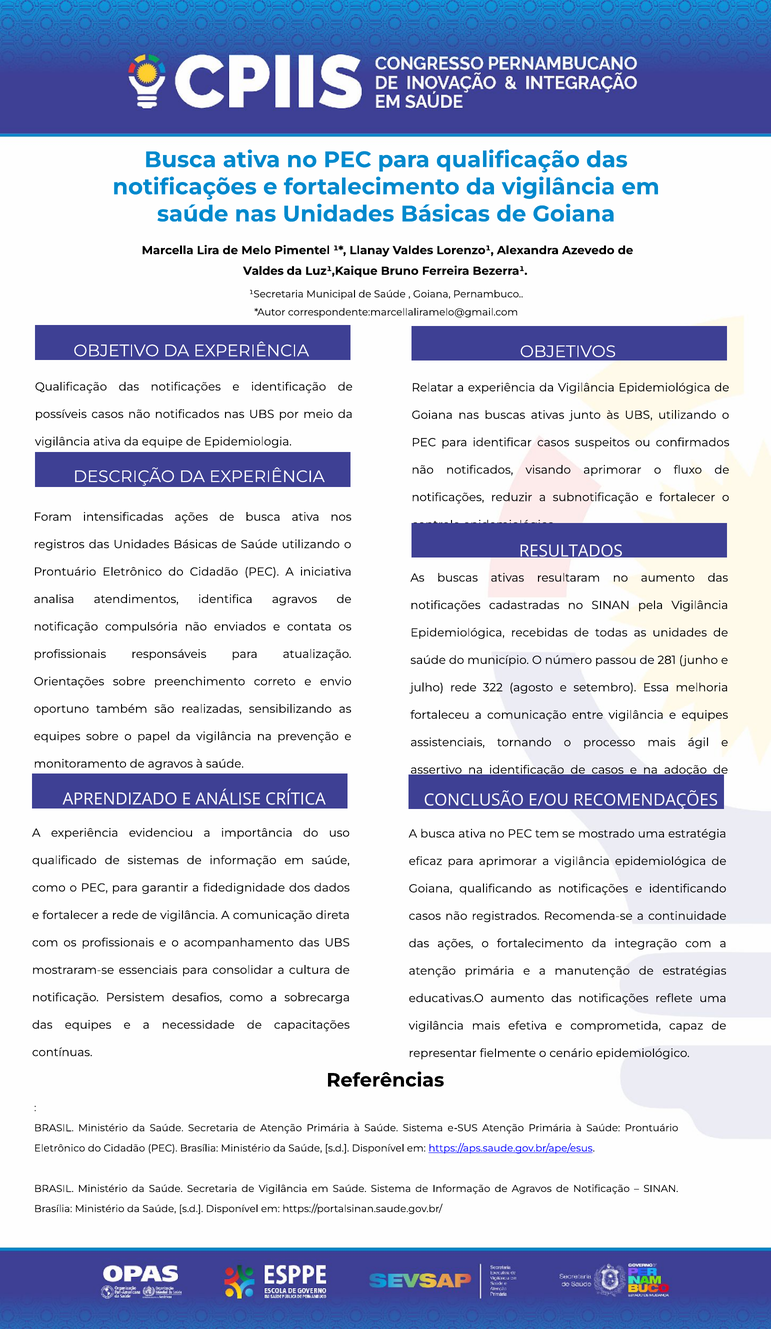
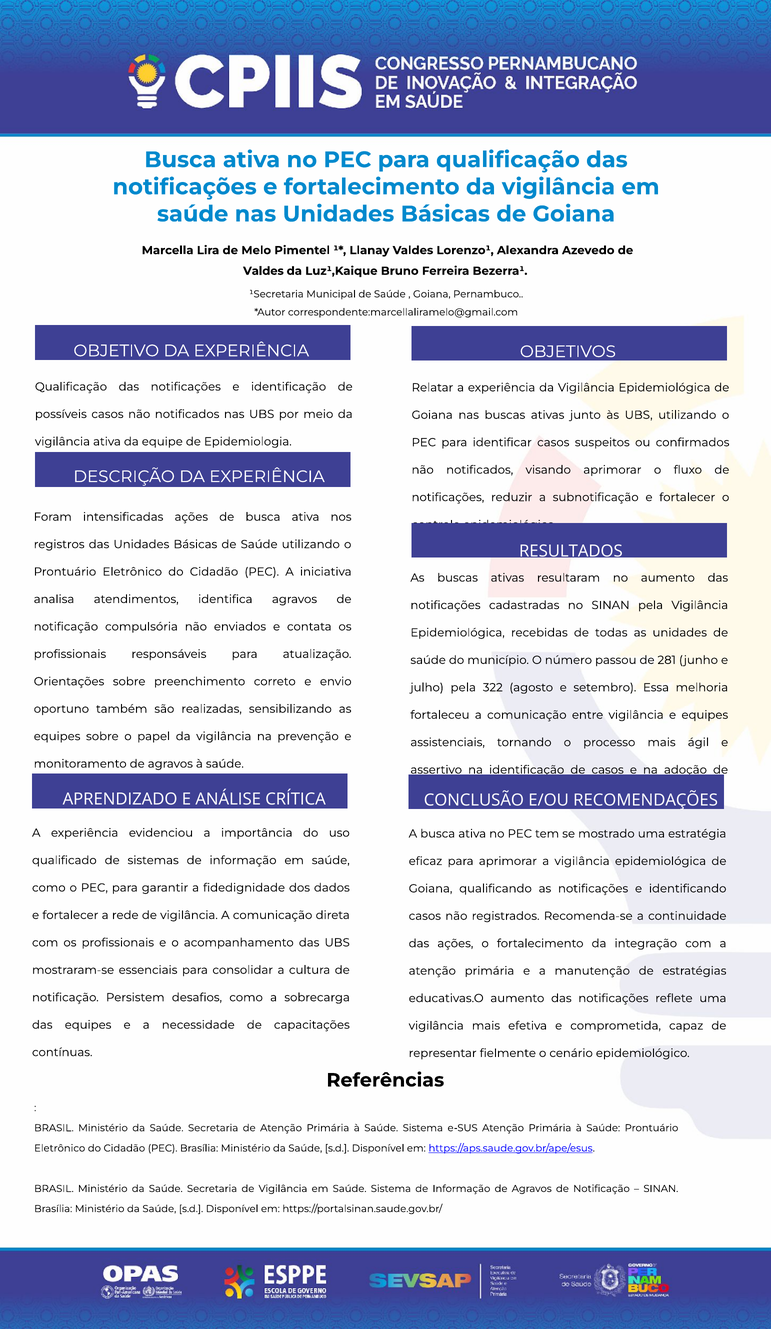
julho rede: rede -> pela (463, 687)
